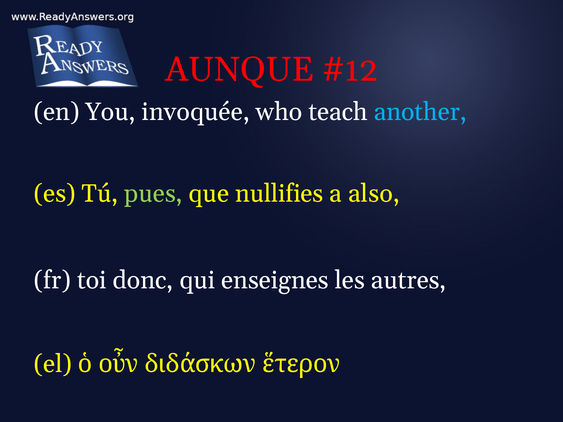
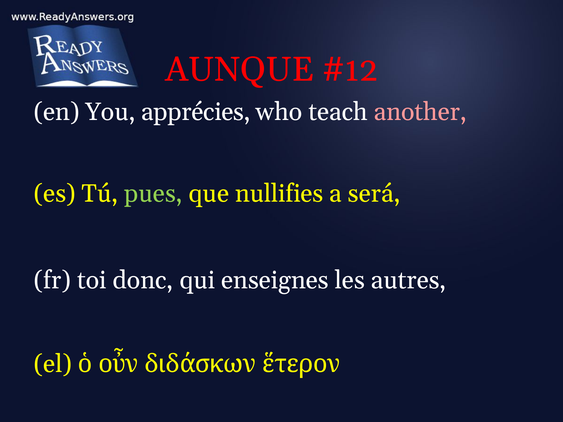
invoquée: invoquée -> apprécies (196, 112)
another colour: light blue -> pink (420, 112)
also: also -> será (374, 194)
